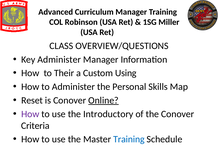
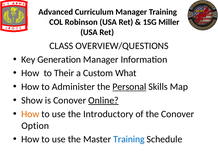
Key Administer: Administer -> Generation (59, 59)
Using: Using -> What (126, 73)
Personal underline: none -> present (129, 86)
Reset: Reset -> Show (32, 100)
How colour: purple -> orange (30, 114)
Criteria: Criteria -> Option (35, 125)
